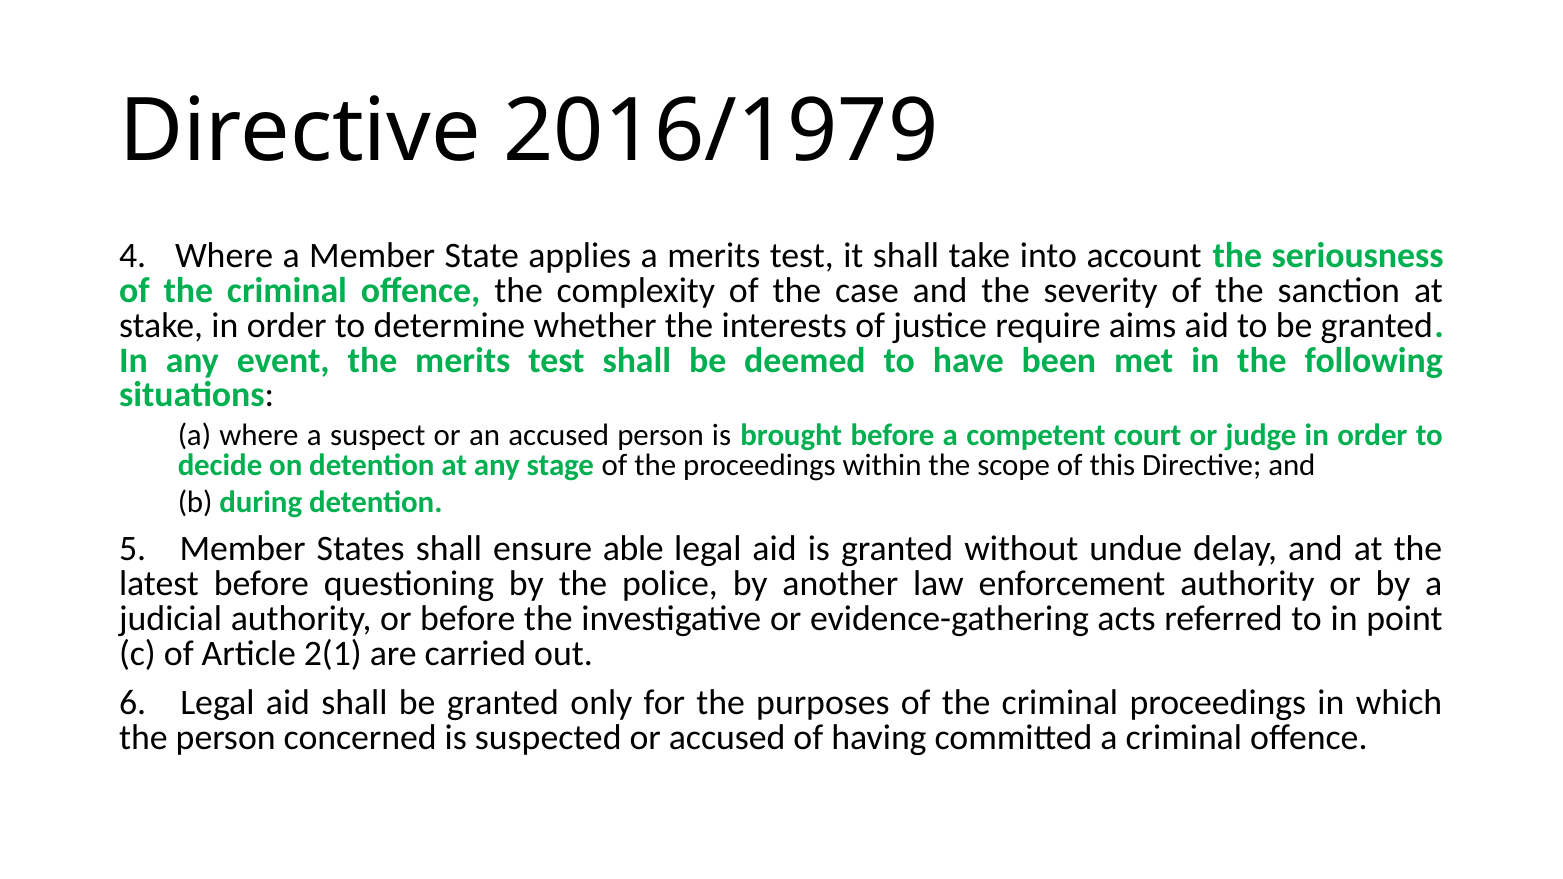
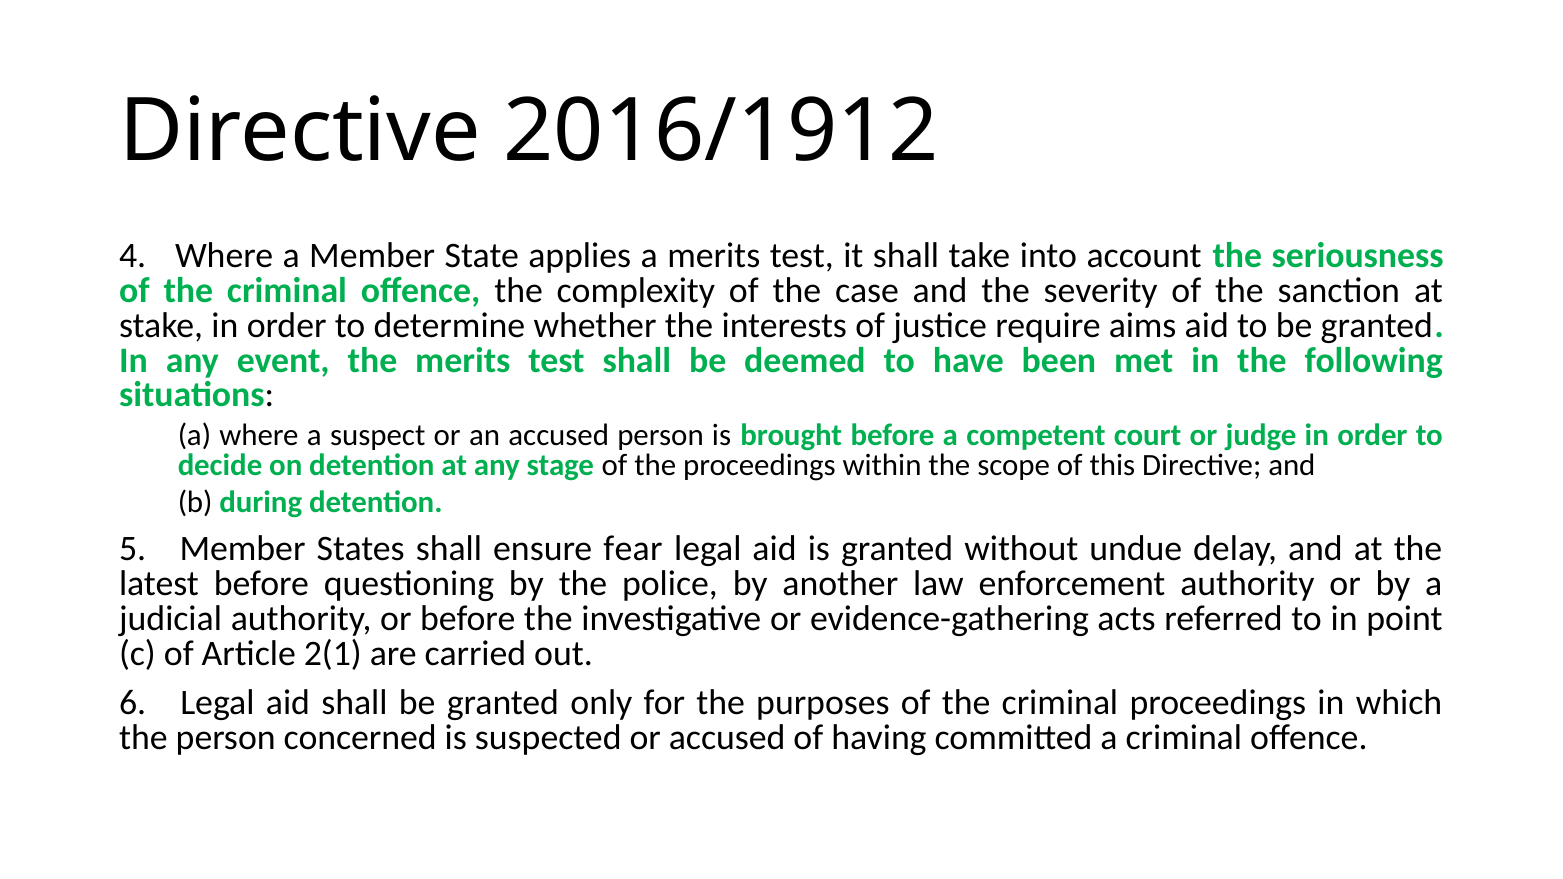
2016/1979: 2016/1979 -> 2016/1912 (721, 131)
able: able -> fear (633, 549)
